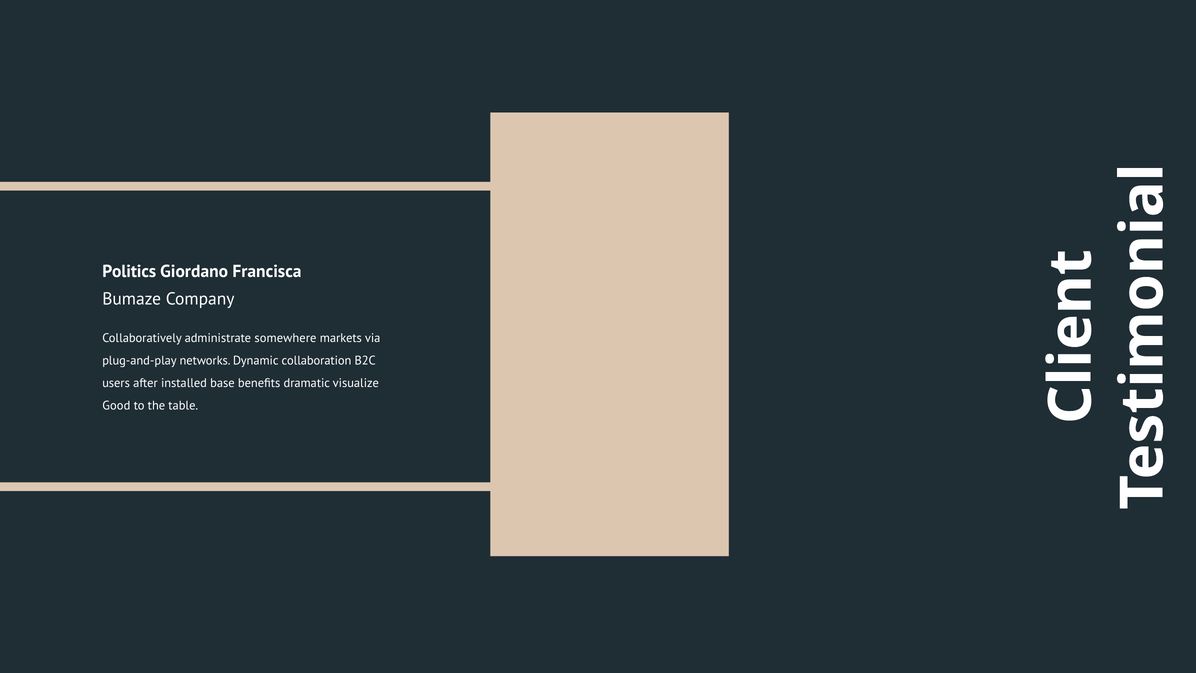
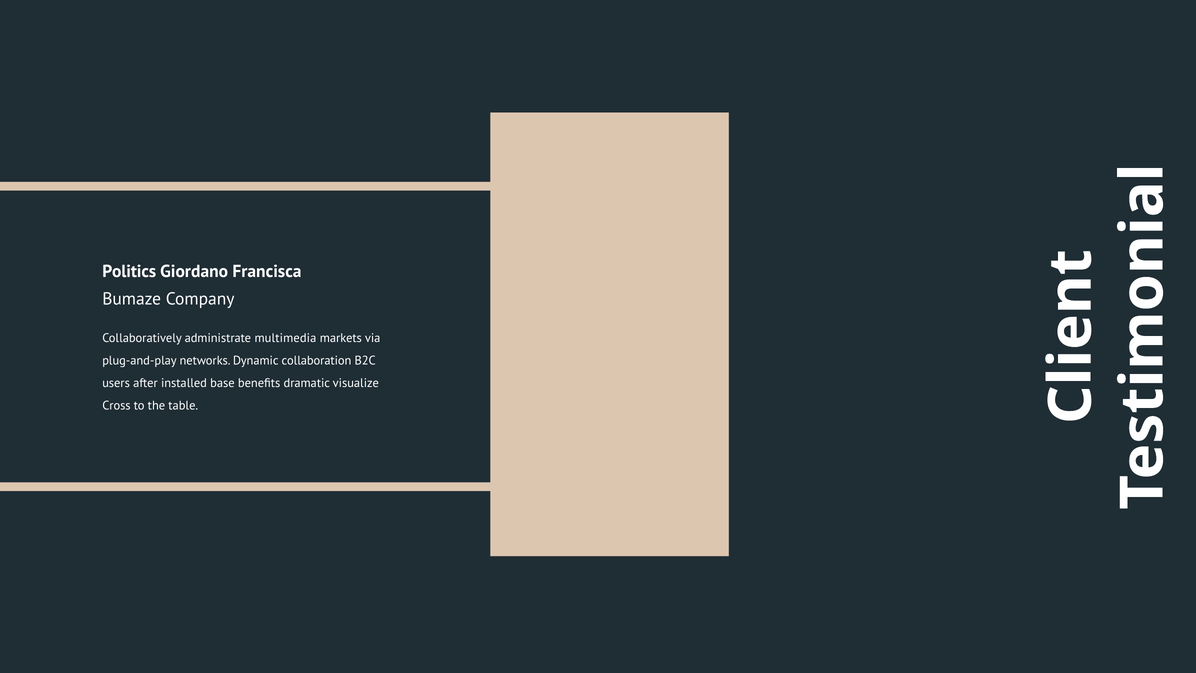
somewhere: somewhere -> multimedia (285, 338)
Good: Good -> Cross (116, 406)
